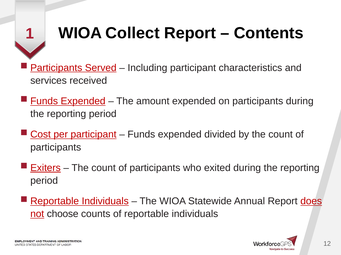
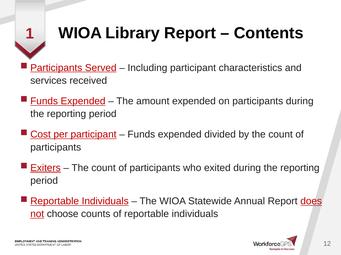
Collect: Collect -> Library (133, 33)
